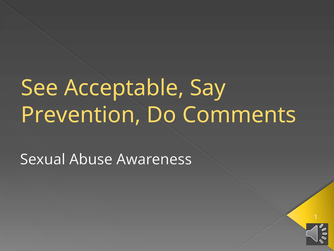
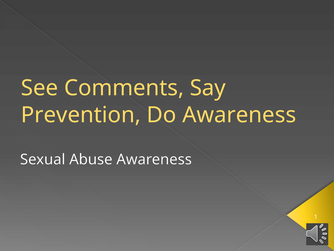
Acceptable: Acceptable -> Comments (124, 88)
Do Comments: Comments -> Awareness (239, 115)
